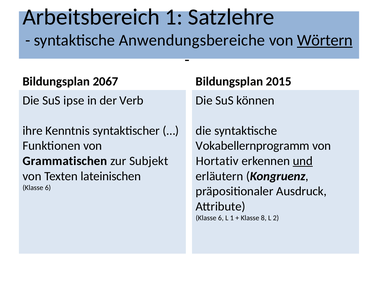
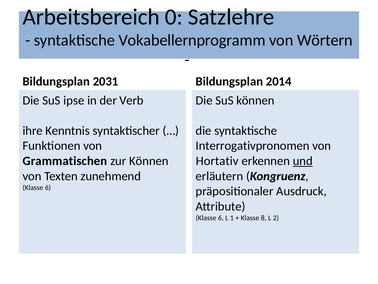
Arbeitsbereich 1: 1 -> 0 (174, 17)
Anwendungsbereiche: Anwendungsbereiche -> Vokabellernprogramm (192, 40)
Wörtern underline: present -> none (325, 40)
2067: 2067 -> 2031 (106, 81)
2015: 2015 -> 2014 (279, 81)
Vokabellernprogramm: Vokabellernprogramm -> Interrogativpronomen (253, 146)
zur Subjekt: Subjekt -> Können (149, 161)
lateinischen: lateinischen -> zunehmend (111, 176)
